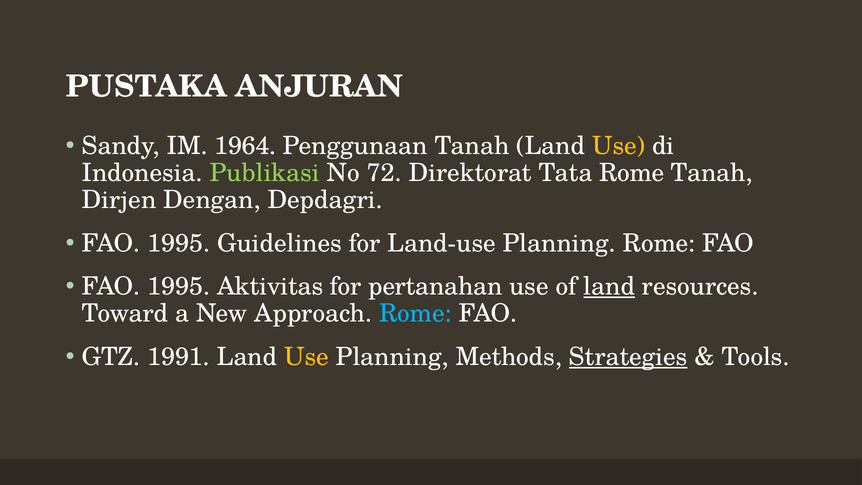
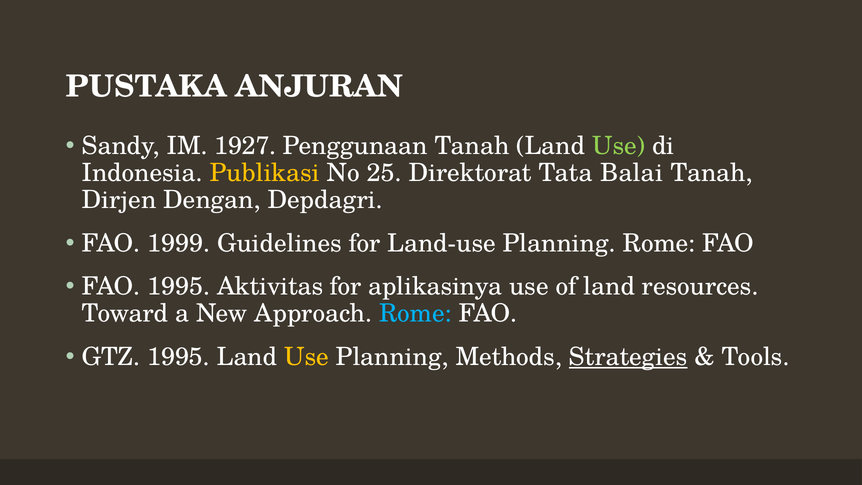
1964: 1964 -> 1927 (245, 146)
Use colour: yellow -> light green (619, 146)
Publikasi colour: light green -> yellow (265, 173)
72: 72 -> 25 (384, 173)
Tata Rome: Rome -> Balai (632, 173)
1995: 1995 -> 1999 (179, 243)
pertanahan: pertanahan -> aplikasinya (435, 286)
land underline: present -> none (609, 286)
GTZ 1991: 1991 -> 1995 (179, 357)
